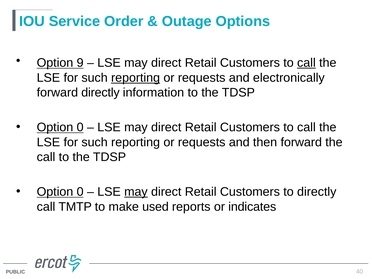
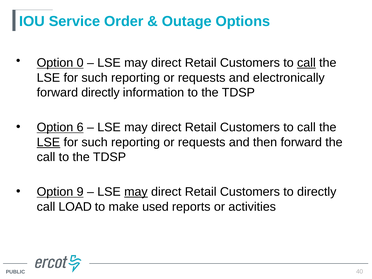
9: 9 -> 0 (80, 63)
reporting underline: present -> none (136, 78)
0: 0 -> 6 (80, 127)
LSE underline: none -> present (48, 142)
0: 0 -> 9 (80, 192)
TMTP: TMTP -> LOAD (75, 207)
indicates: indicates -> activities (252, 207)
